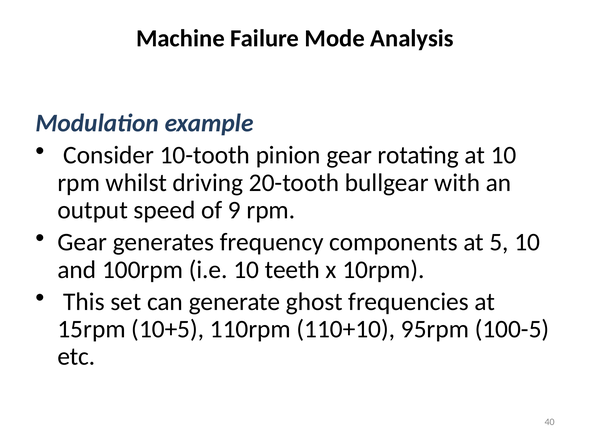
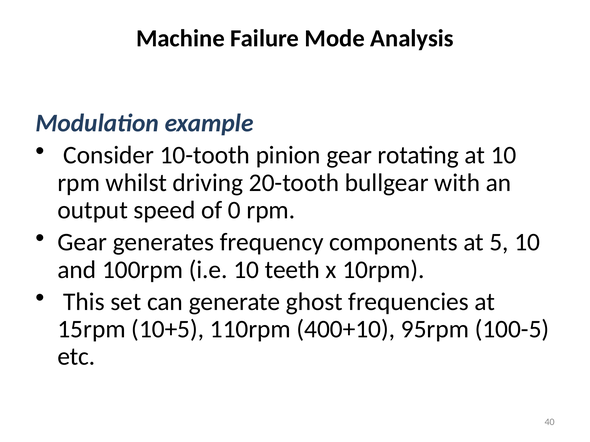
9: 9 -> 0 (234, 210)
110+10: 110+10 -> 400+10 (346, 330)
